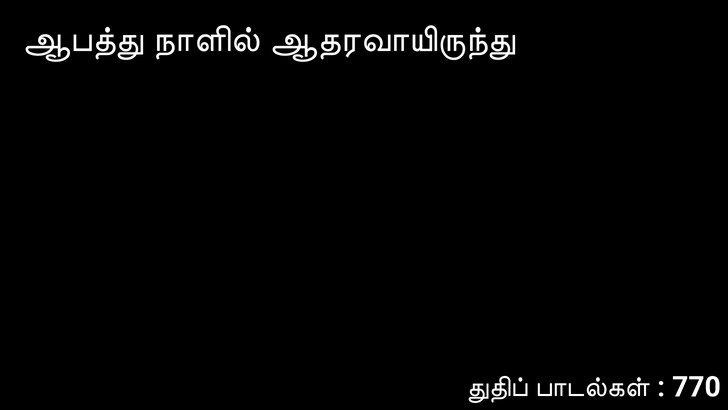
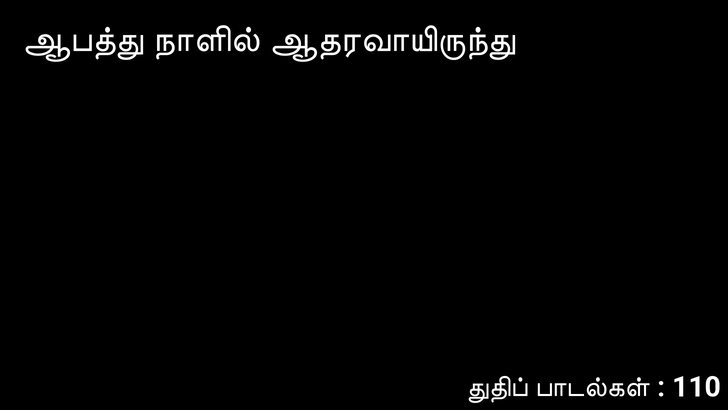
770: 770 -> 110 (696, 387)
